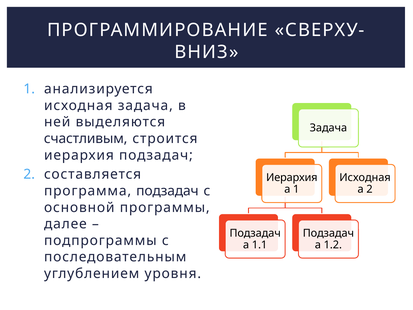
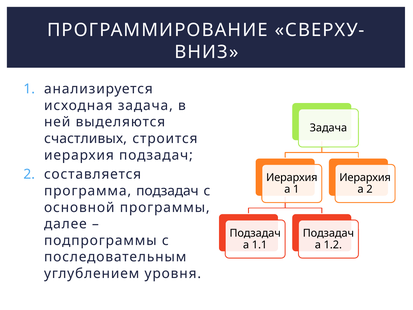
счастливым: счастливым -> счастливых (86, 138)
Исходная: Исходная -> Иерархия (365, 177)
